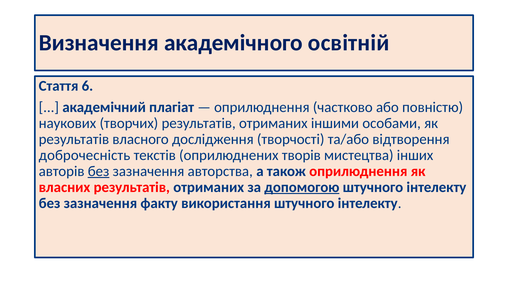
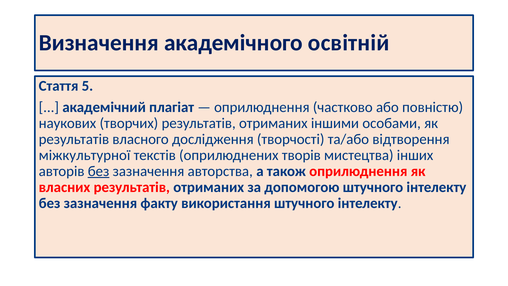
6: 6 -> 5 (87, 86)
доброчесність: доброчесність -> міжкультурної (85, 155)
допомогою underline: present -> none (302, 187)
